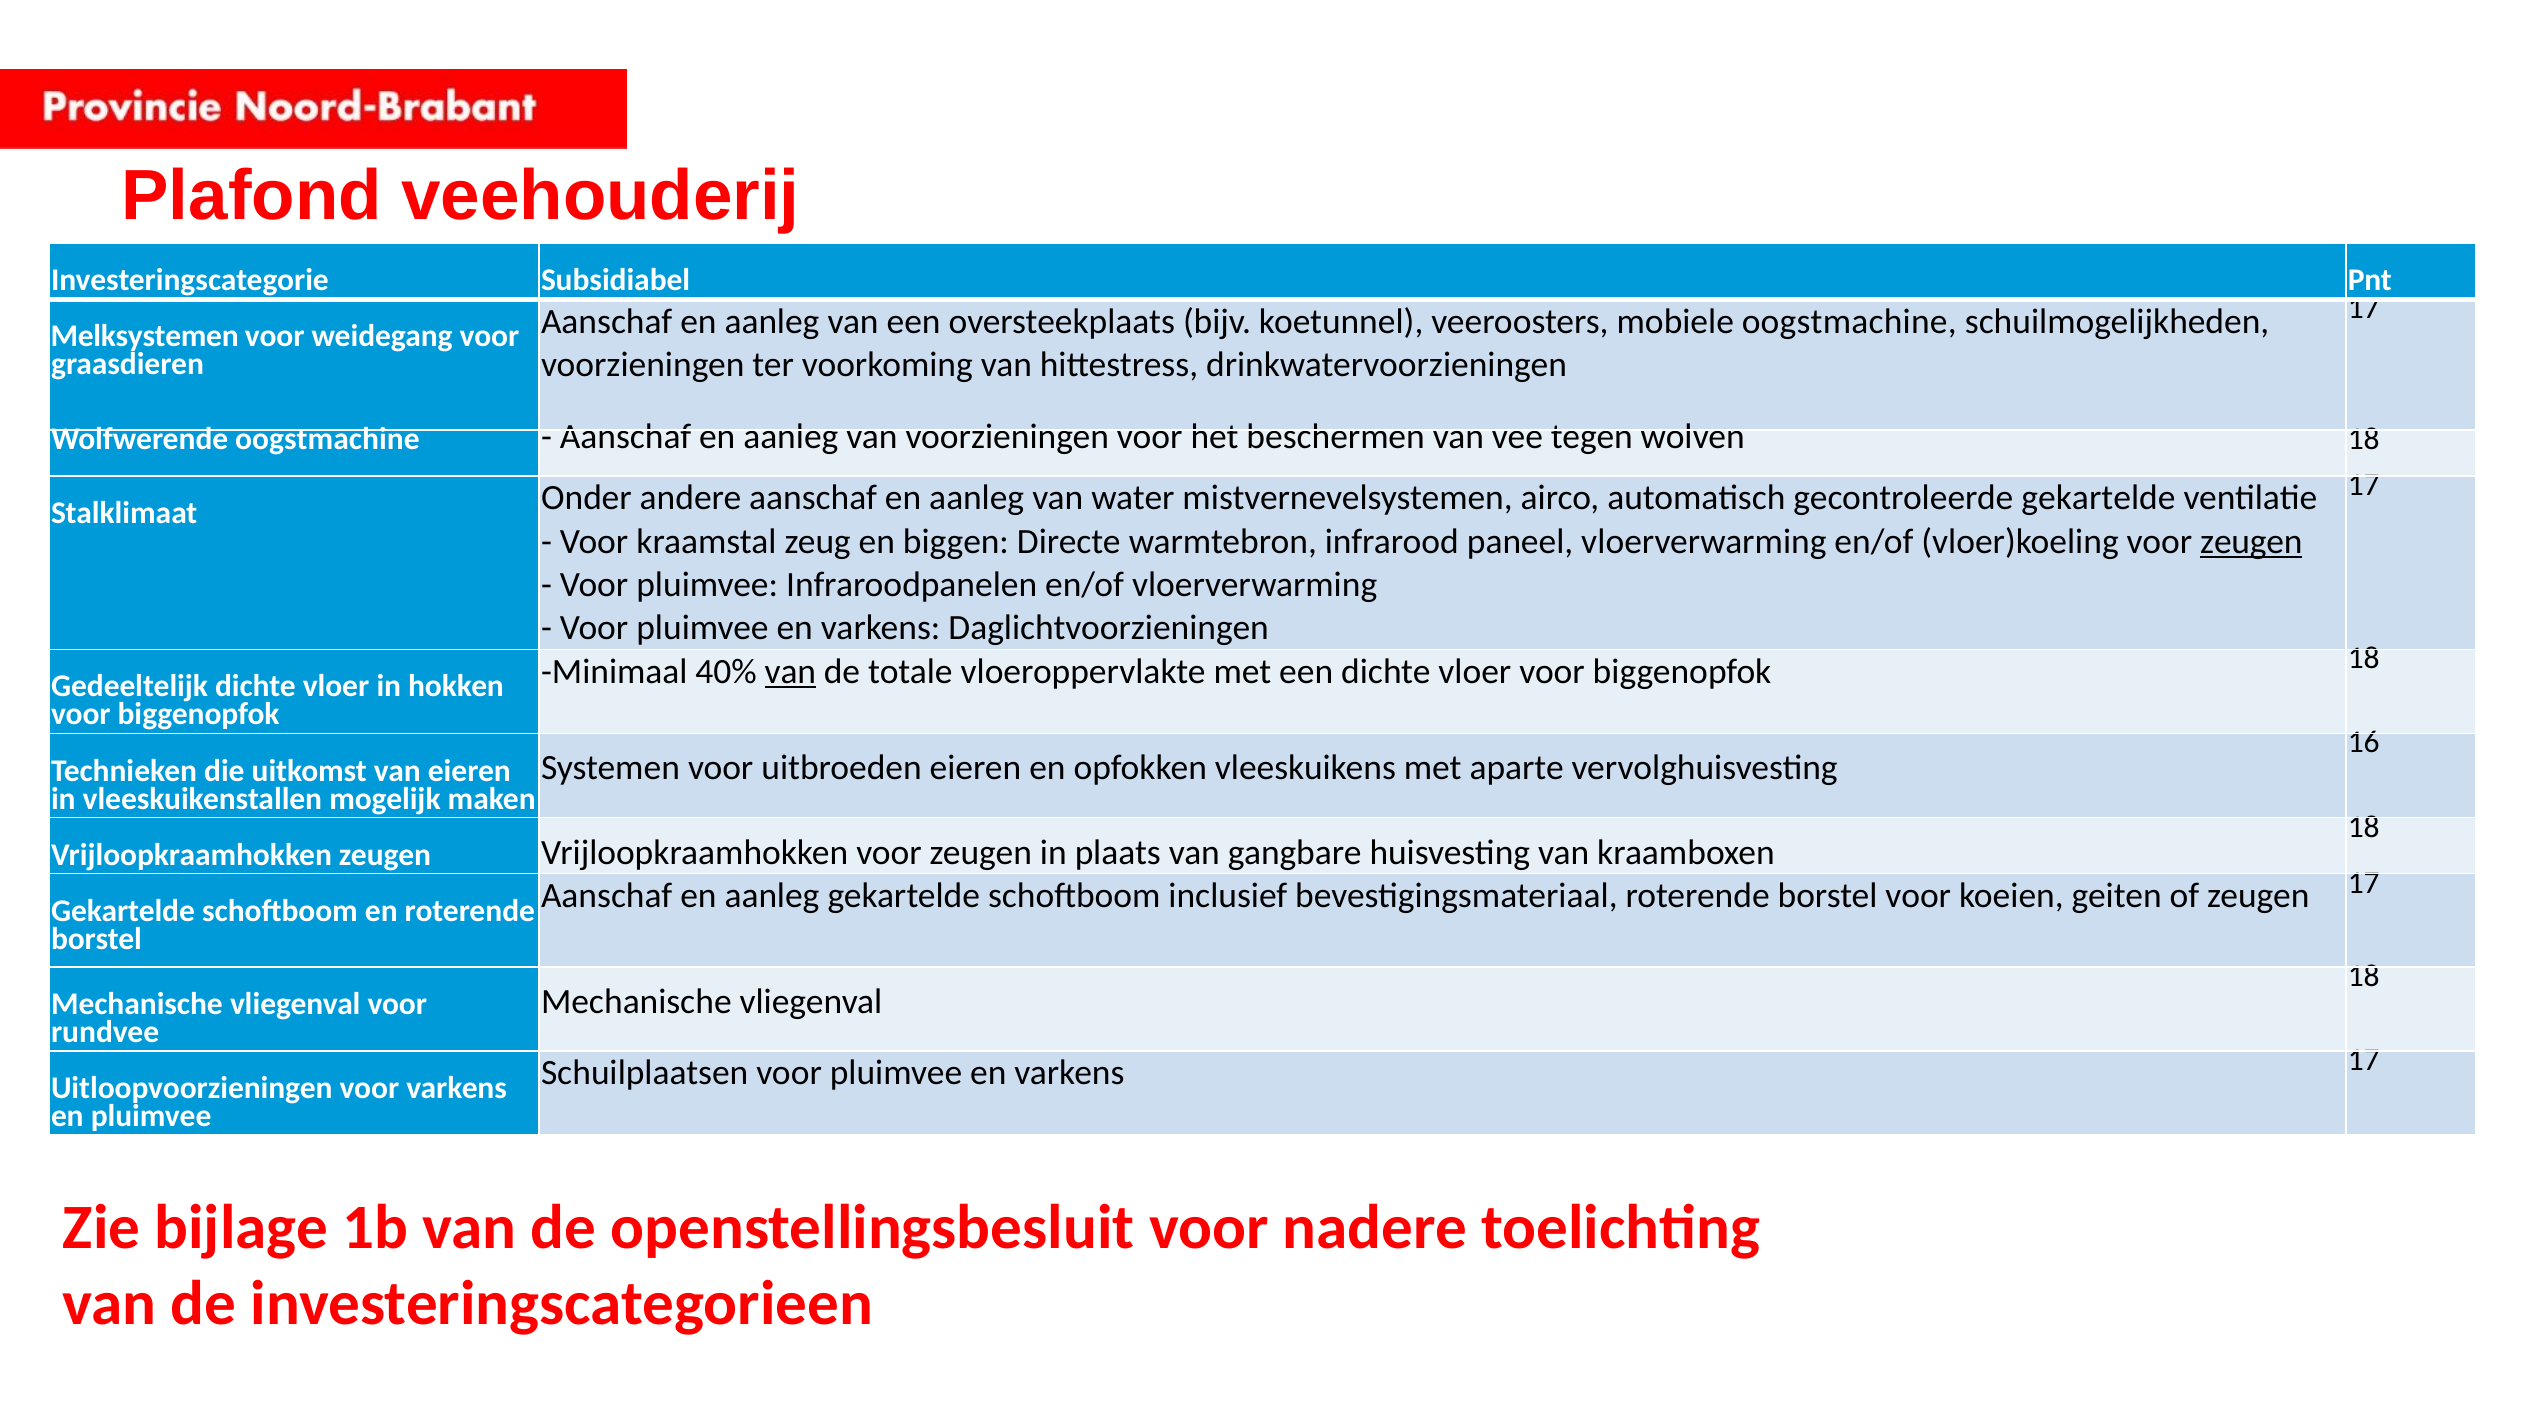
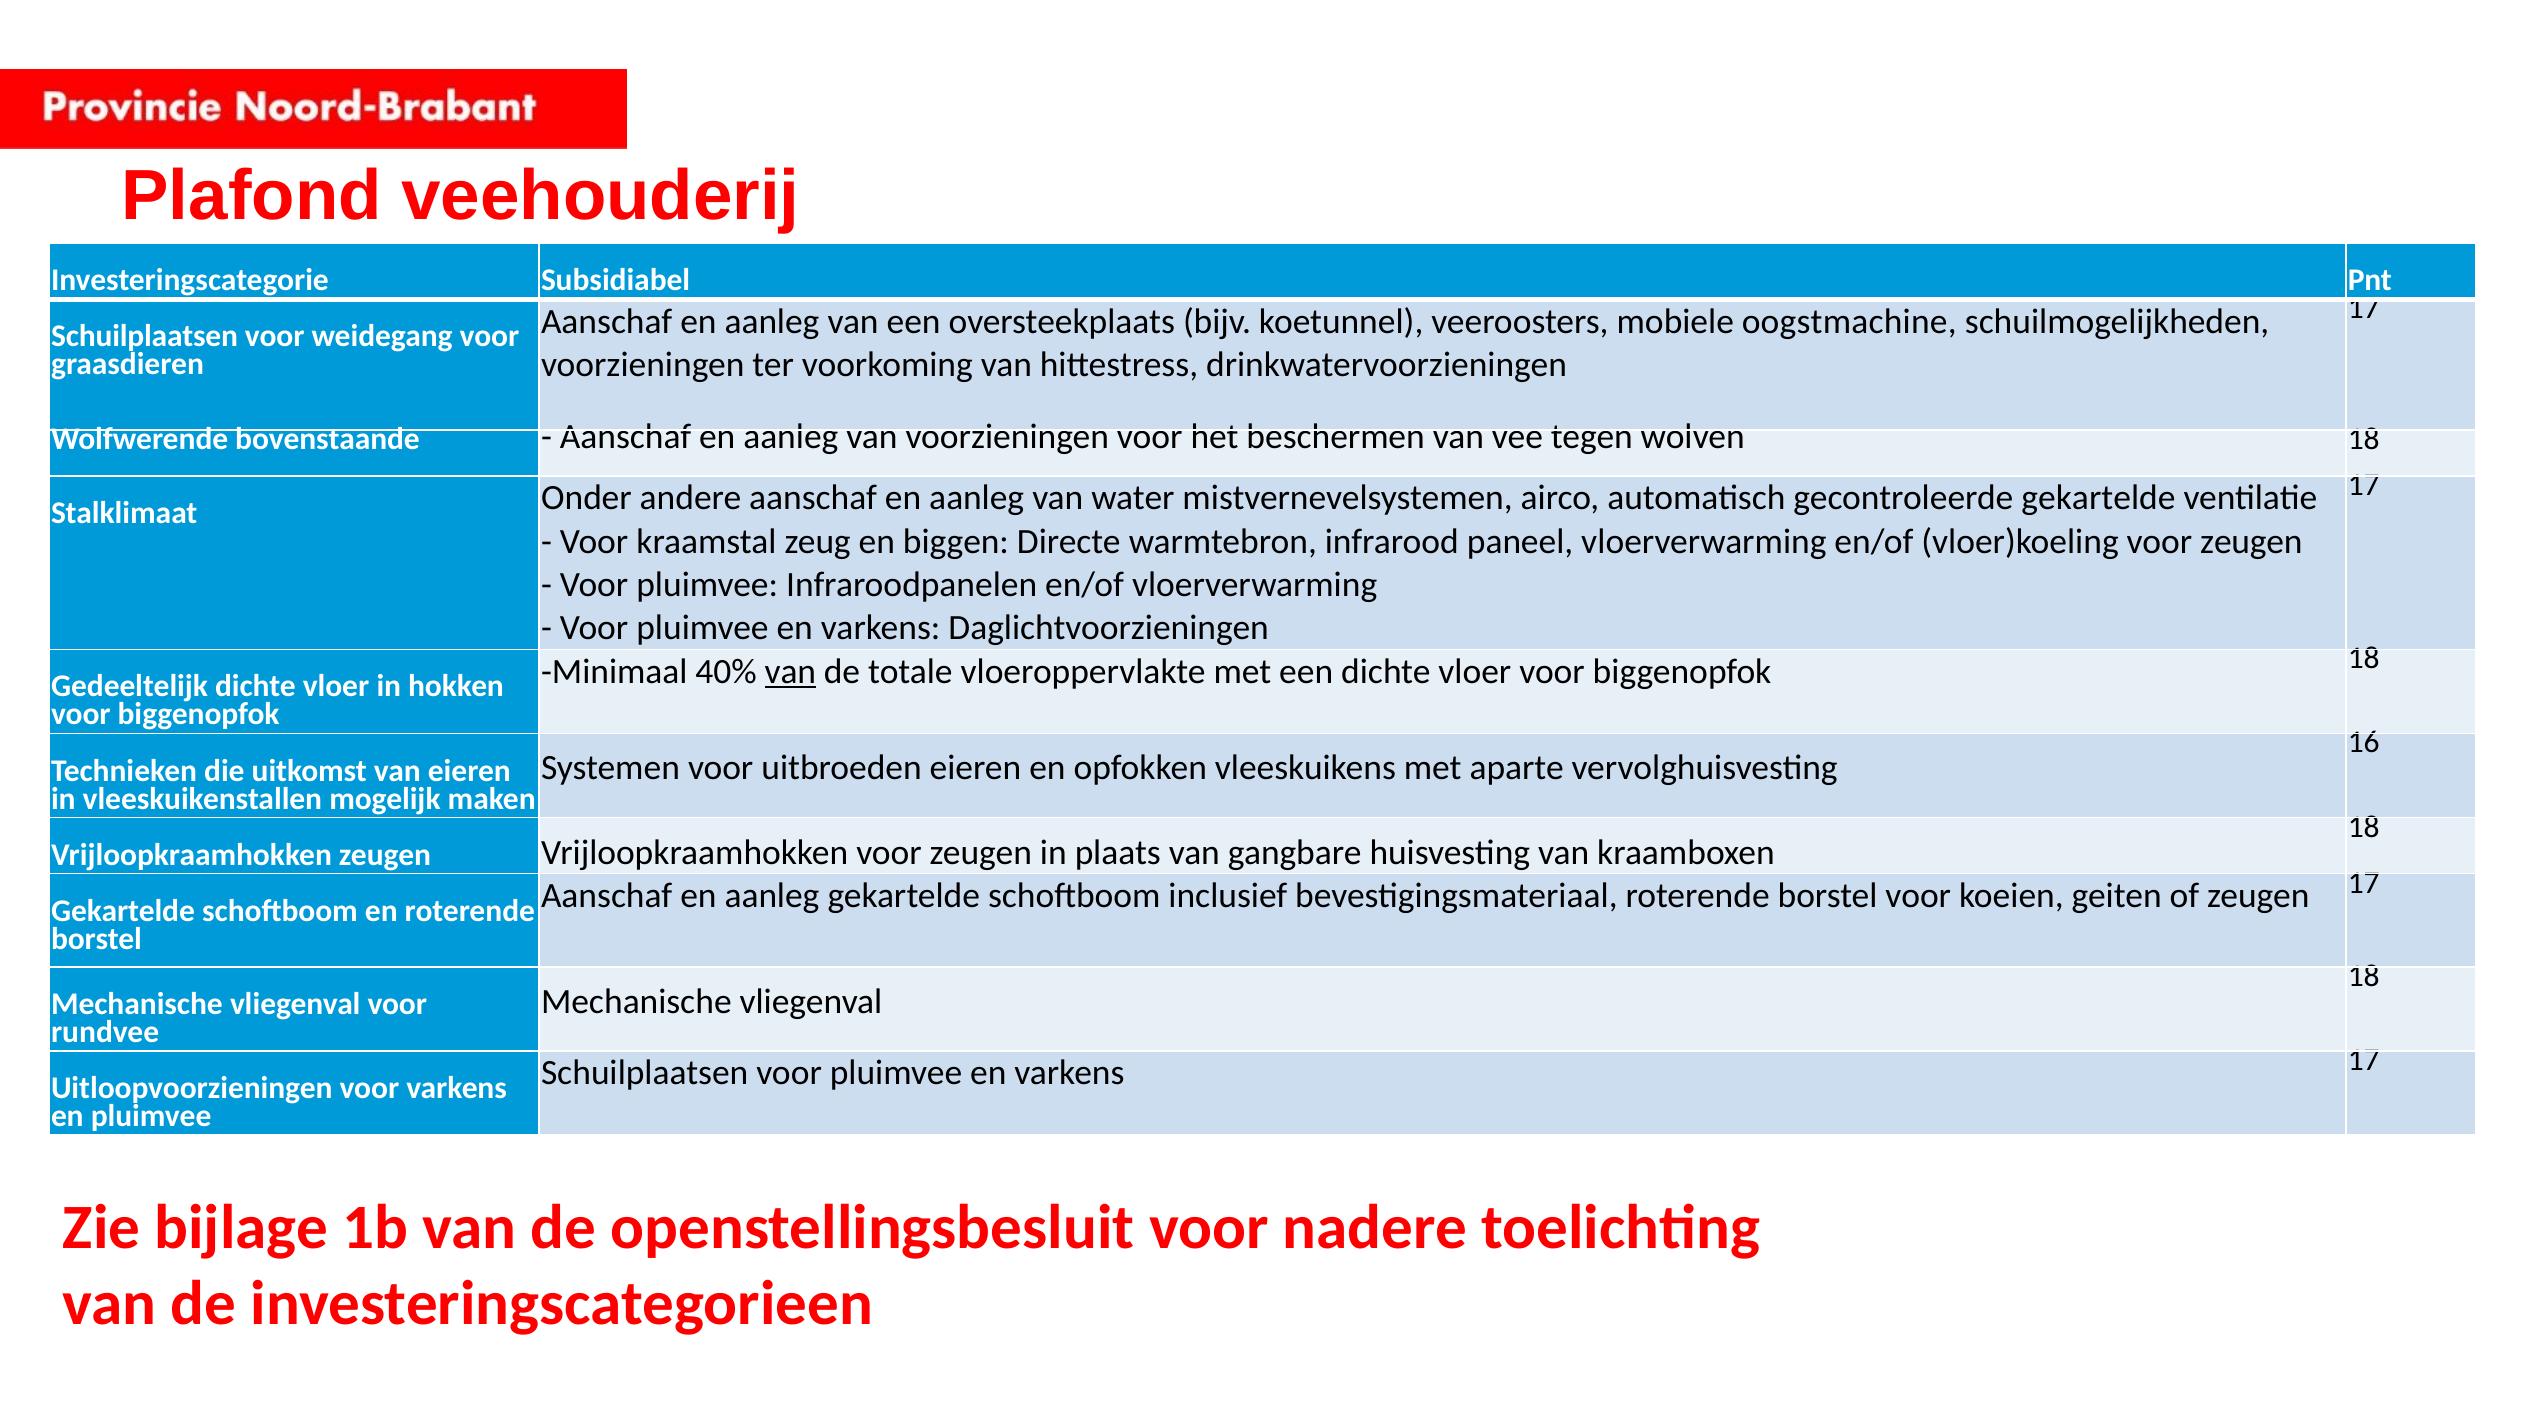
Melksystemen: Melksystemen -> Schuilplaatsen (145, 336)
Wolfwerende oogstmachine: oogstmachine -> bovenstaande (327, 439)
zeugen underline: present -> none (2251, 542)
